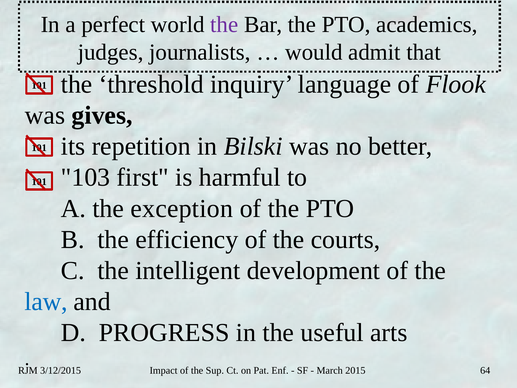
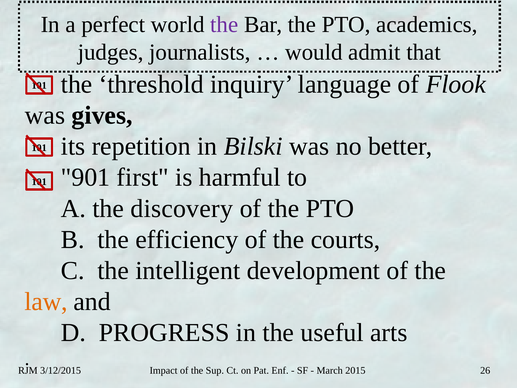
103: 103 -> 901 (86, 177)
exception: exception -> discovery (182, 208)
law colour: blue -> orange (46, 301)
64: 64 -> 26 (485, 370)
